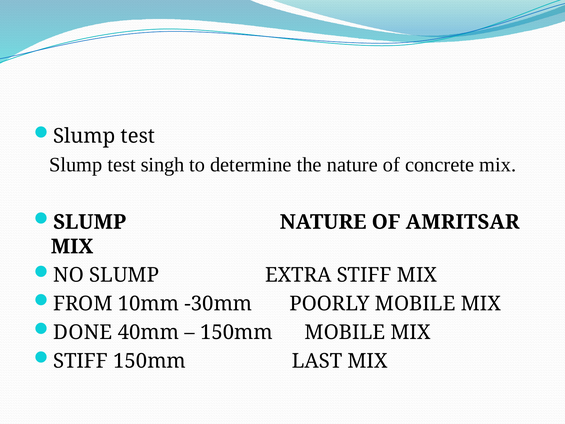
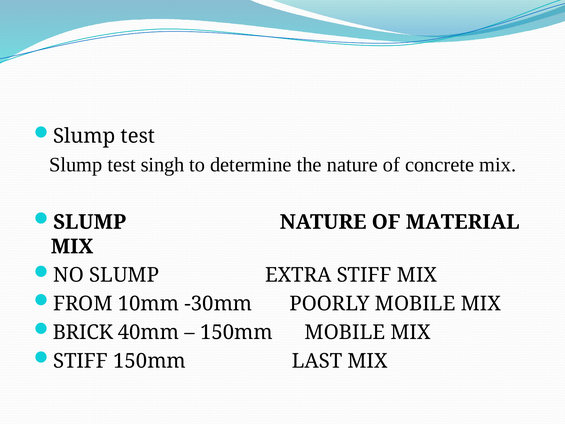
AMRITSAR: AMRITSAR -> MATERIAL (463, 222)
DONE: DONE -> BRICK (83, 332)
